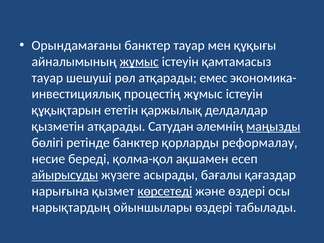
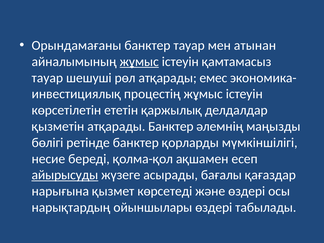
құқығы: құқығы -> атынан (255, 45)
құқықтарын: құқықтарын -> көрсетілетін (66, 110)
атқарады Сатудан: Сатудан -> Банктер (171, 126)
маңызды underline: present -> none (273, 126)
реформалау: реформалау -> мүмкіншілігі (260, 143)
көрсетеді underline: present -> none (165, 191)
